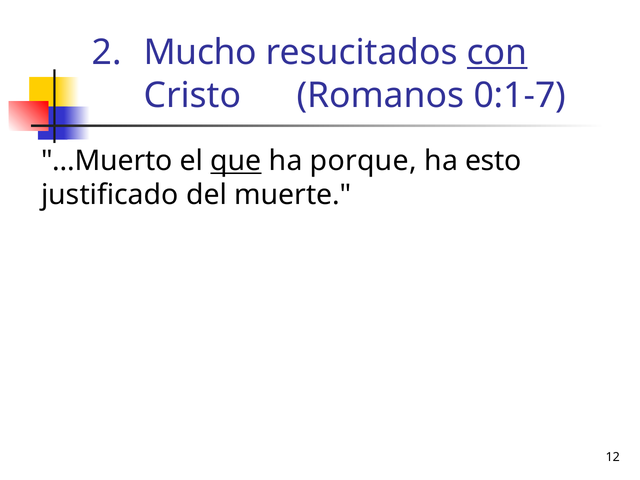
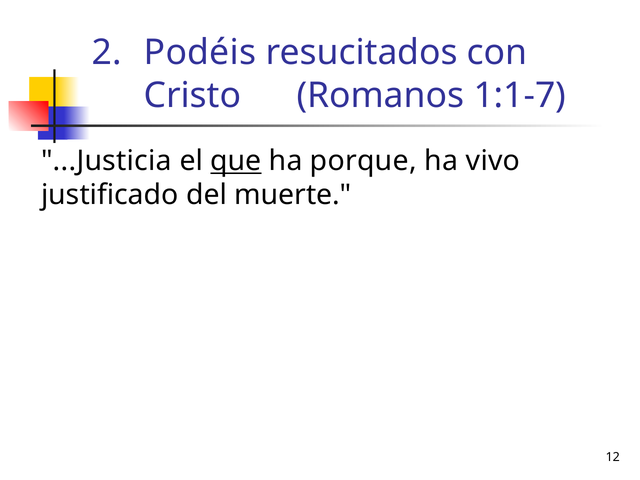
Mucho: Mucho -> Podéis (200, 53)
con underline: present -> none (497, 53)
0:1-7: 0:1-7 -> 1:1-7 (520, 95)
...Muerto: ...Muerto -> ...Justicia (107, 161)
esto: esto -> vivo (493, 161)
